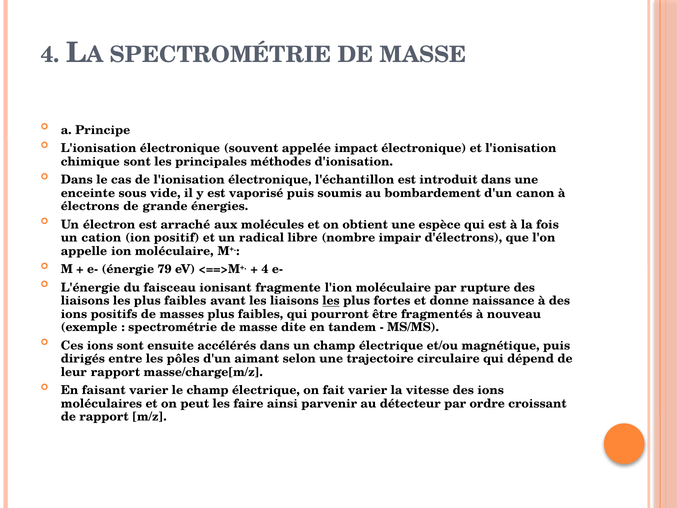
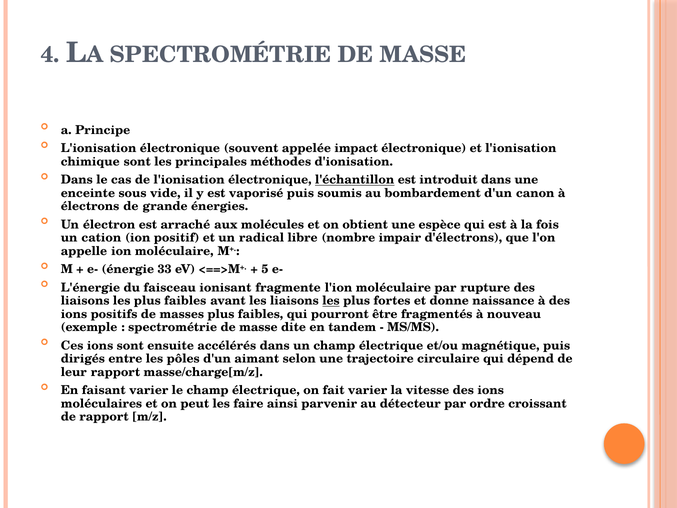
l'échantillon underline: none -> present (355, 180)
79: 79 -> 33 (165, 269)
4: 4 -> 5 (265, 269)
